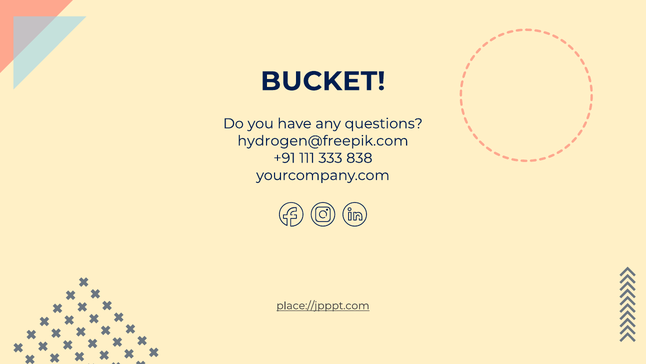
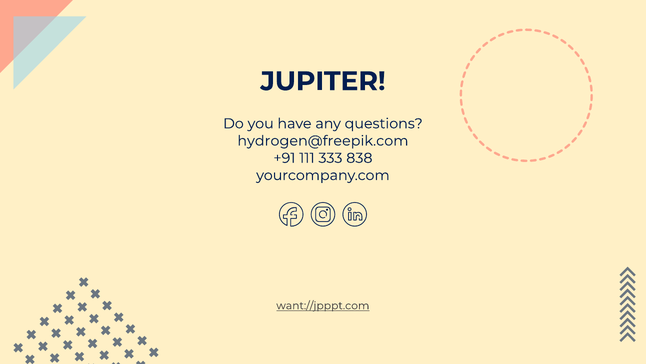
BUCKET: BUCKET -> JUPITER (323, 81)
place://jpppt.com: place://jpppt.com -> want://jpppt.com (323, 305)
